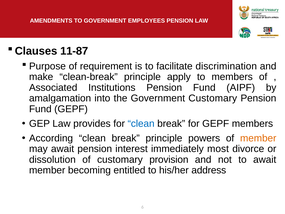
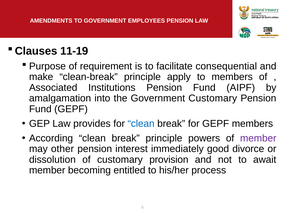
11-87: 11-87 -> 11-19 (74, 51)
discrimination: discrimination -> consequential (226, 66)
member colour: orange -> purple (258, 138)
may await: await -> other (63, 149)
most: most -> good (218, 149)
address: address -> process (209, 170)
